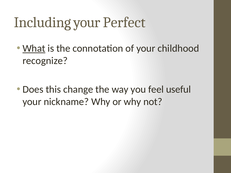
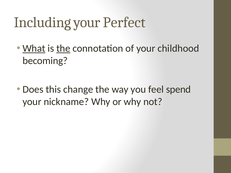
the underline: none -> present (63, 48)
recognize: recognize -> becoming (45, 61)
useful: useful -> spend (178, 90)
